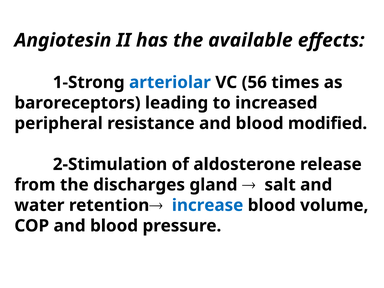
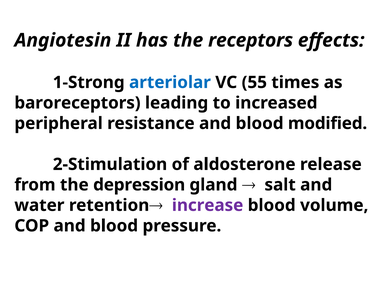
available: available -> receptors (251, 40)
56: 56 -> 55 (254, 82)
discharges: discharges -> depression (139, 185)
increase colour: blue -> purple (208, 205)
